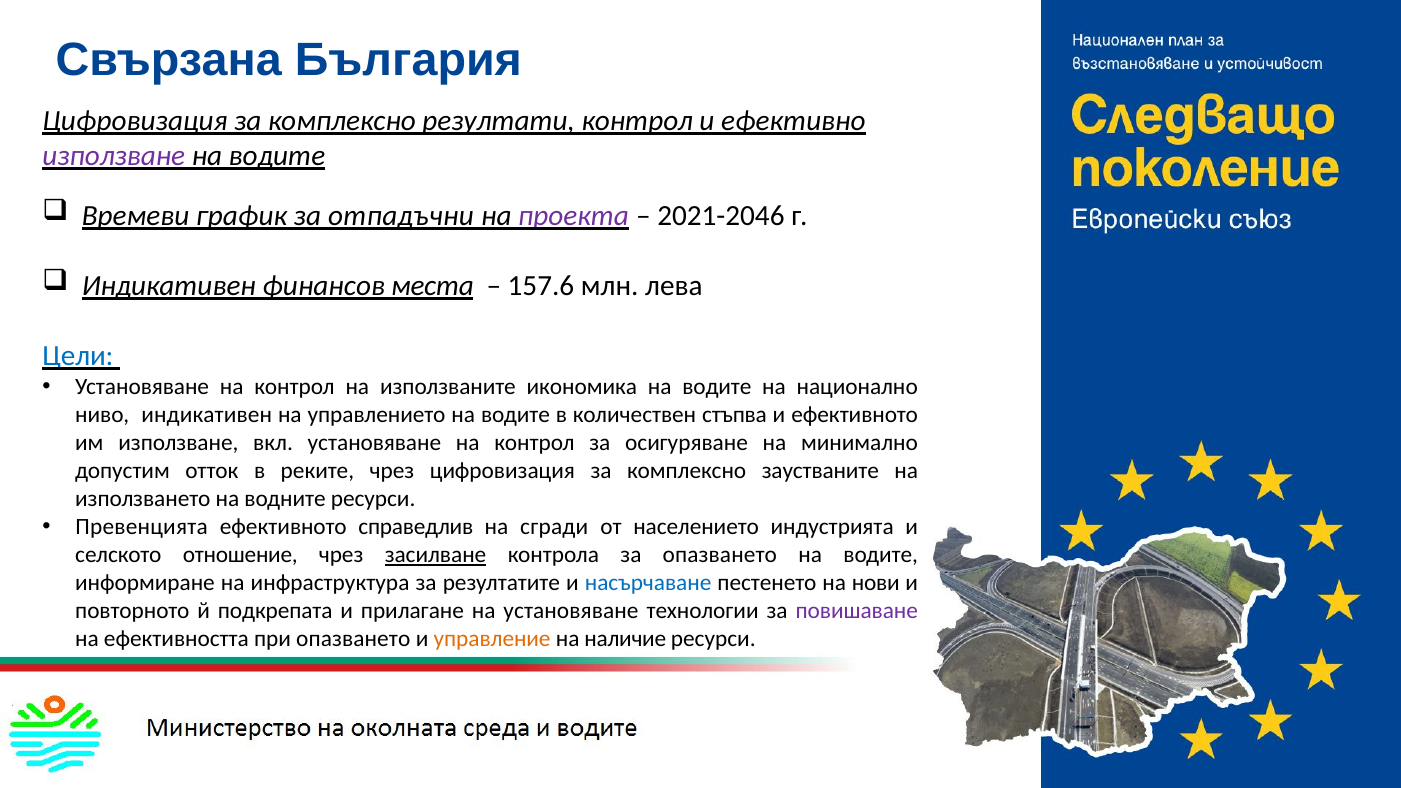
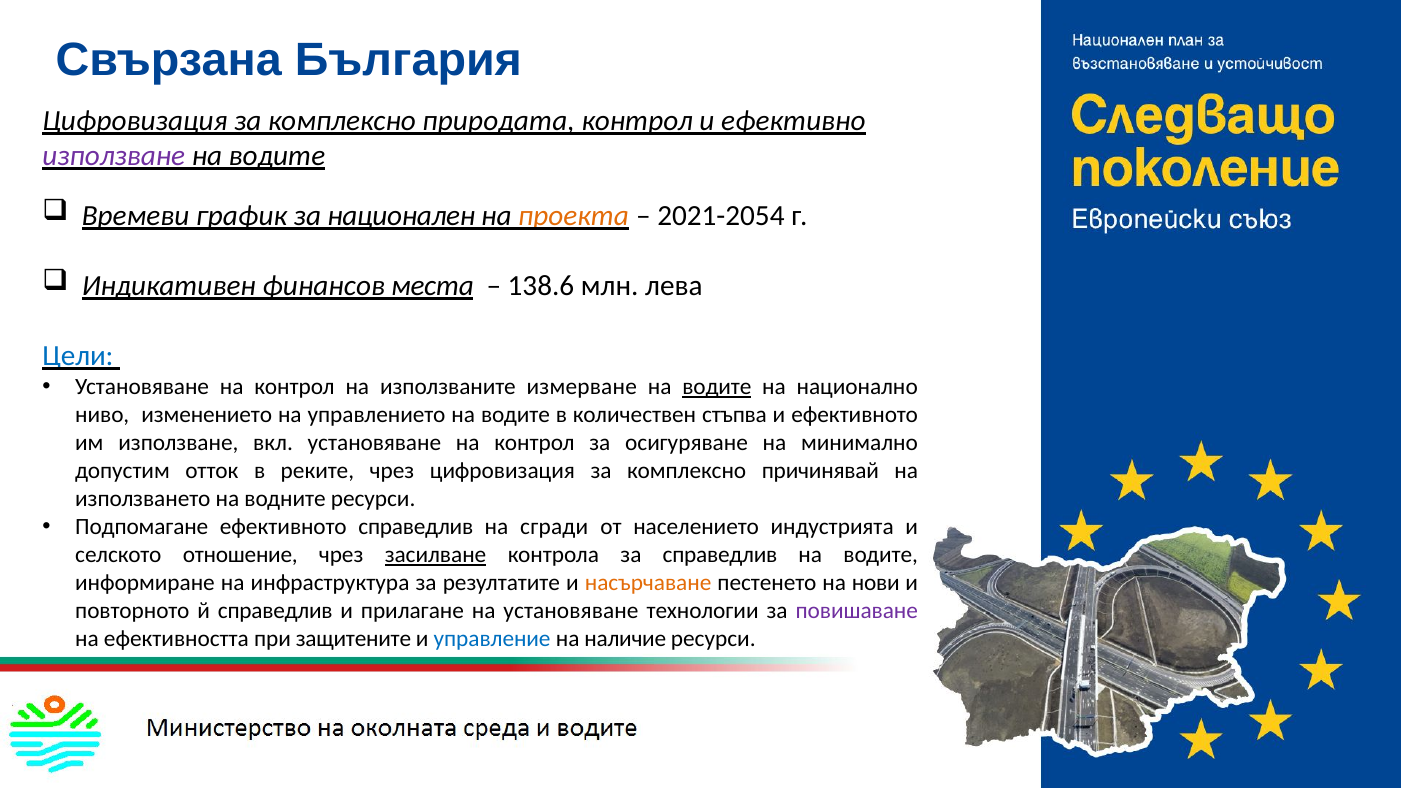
резултати: резултати -> природата (499, 121)
отпадъчни: отпадъчни -> национален (401, 216)
проекта colour: purple -> orange (574, 216)
2021-2046: 2021-2046 -> 2021-2054 (721, 216)
157.6: 157.6 -> 138.6 (541, 286)
икономика: икономика -> измерване (582, 387)
водите underline: none -> present (717, 387)
ниво индикативен: индикативен -> изменението (207, 415)
заустваните: заустваните -> причинявай (820, 471)
Превенцията: Превенцията -> Подпомагане (142, 527)
за опазването: опазването -> справедлив (720, 555)
насърчаване colour: blue -> orange (648, 583)
й подкрепата: подкрепата -> справедлив (275, 611)
при опазването: опазването -> защитените (353, 639)
управление colour: orange -> blue (492, 639)
